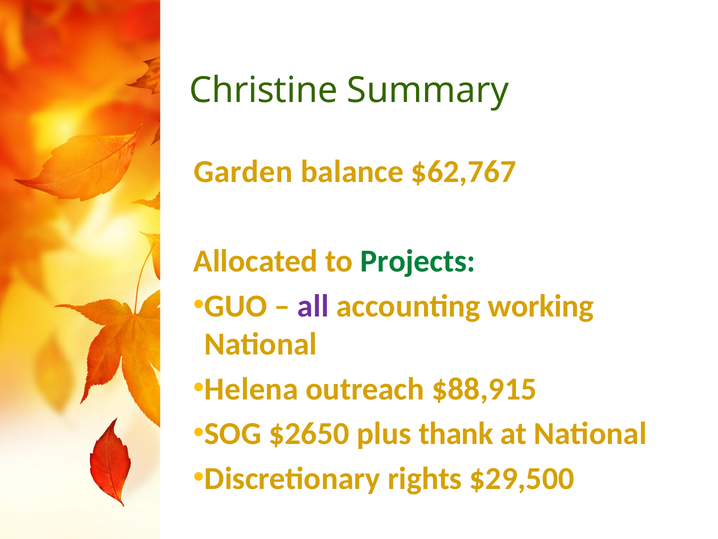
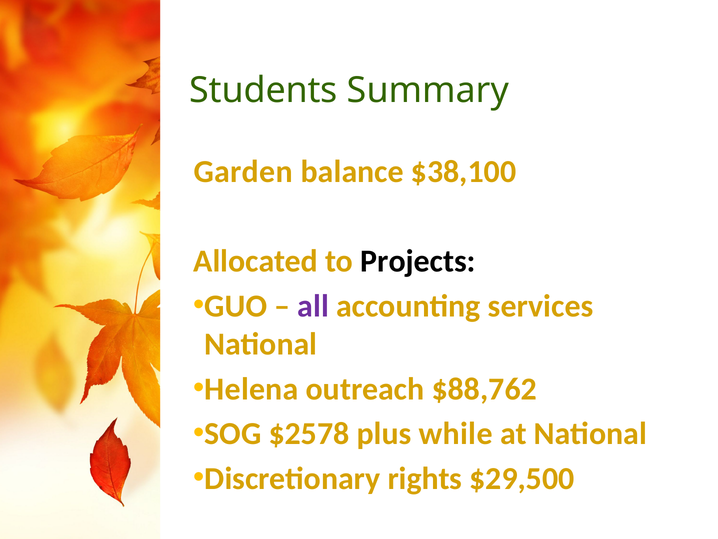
Christine: Christine -> Students (263, 90)
$62,767: $62,767 -> $38,100 (464, 172)
Projects colour: green -> black (418, 261)
working: working -> services (541, 306)
$88,915: $88,915 -> $88,762 (484, 389)
$2650: $2650 -> $2578 (309, 433)
thank: thank -> while (456, 433)
